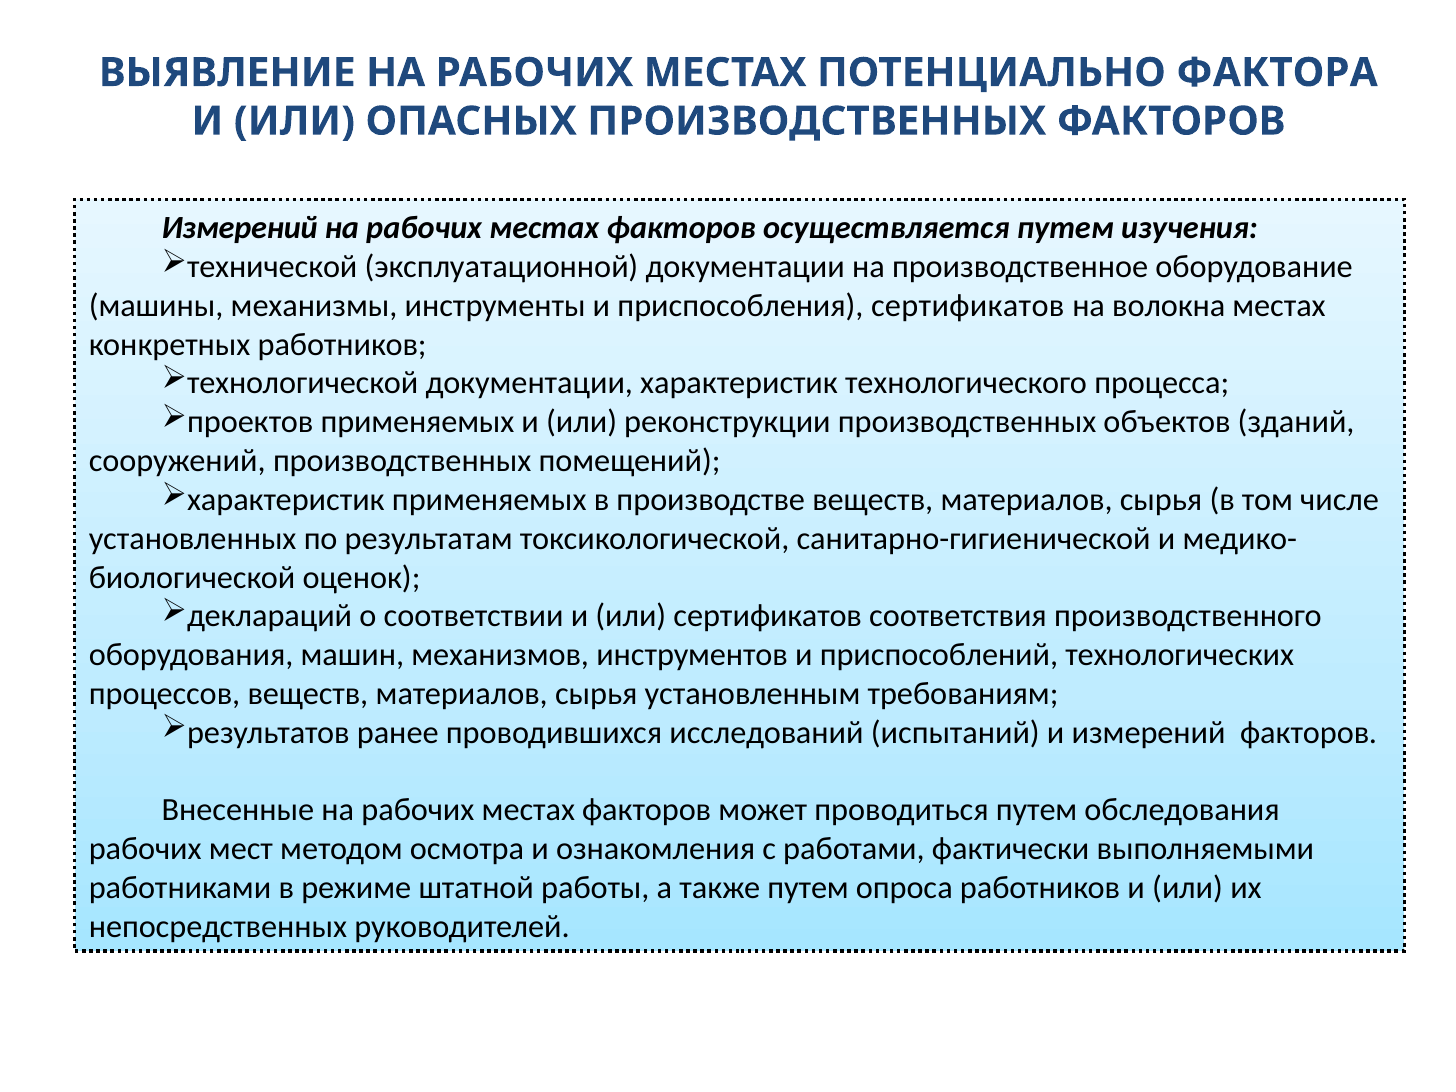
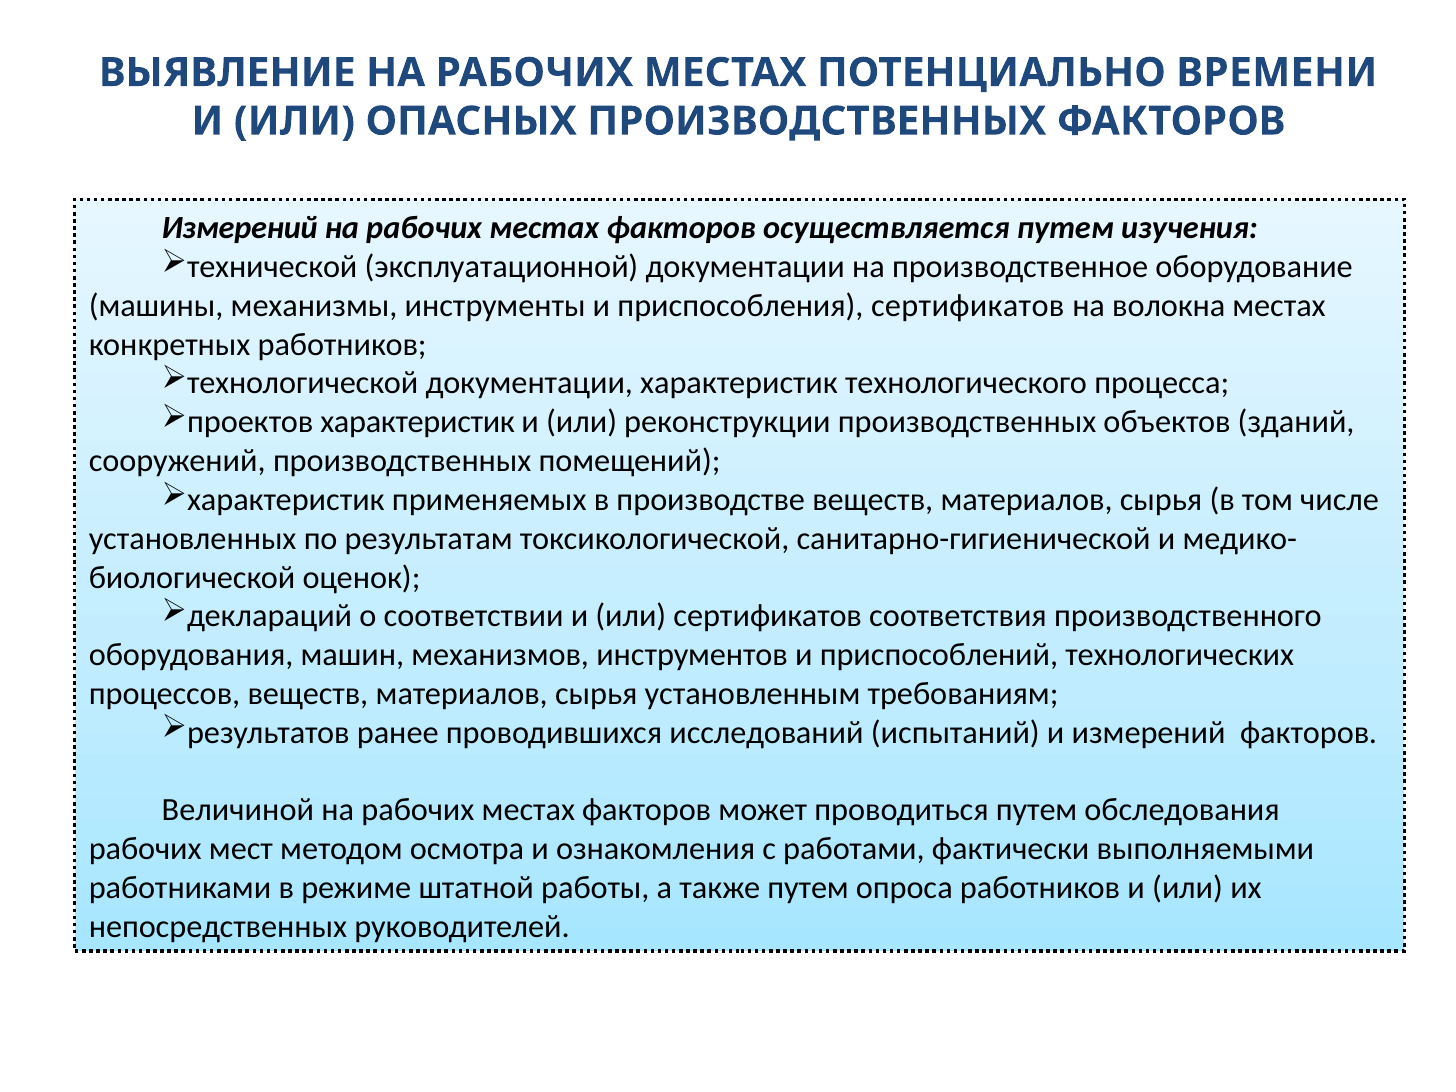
ФАКТОРА: ФАКТОРА -> ВРЕМЕНИ (1277, 73)
применяемых: применяемых -> характеристик (418, 422)
Внесенные: Внесенные -> Величиной (238, 810)
